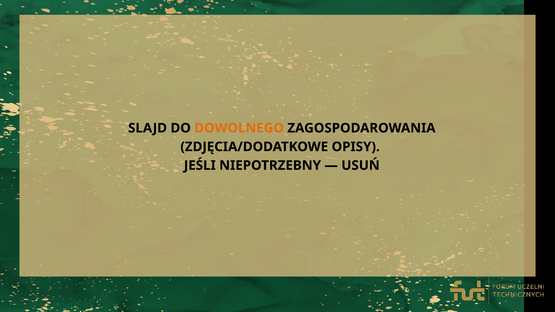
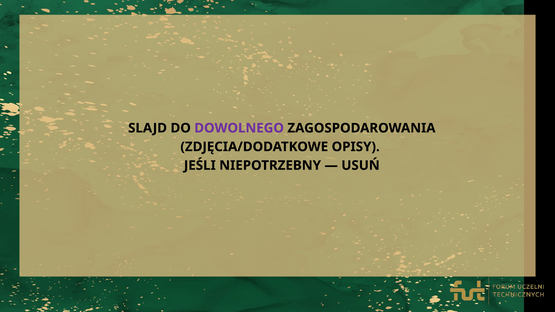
DOWOLNEGO colour: orange -> purple (239, 128)
